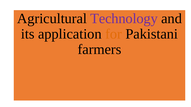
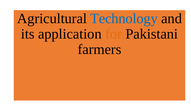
Technology colour: purple -> blue (124, 19)
